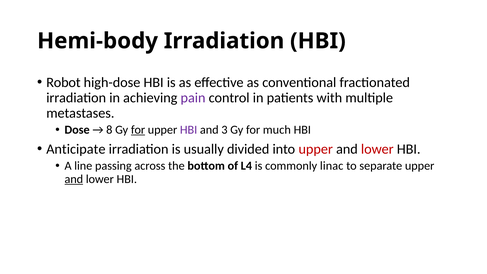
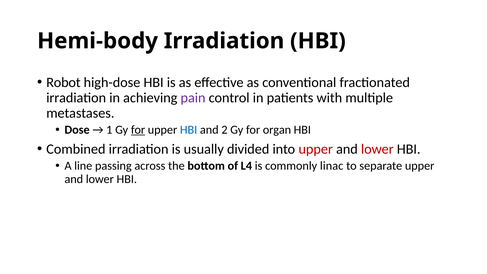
8: 8 -> 1 (109, 130)
HBI colour: purple -> blue (189, 130)
3: 3 -> 2 (224, 130)
much: much -> organ (277, 130)
Anticipate: Anticipate -> Combined (76, 149)
and underline: present -> none (74, 179)
